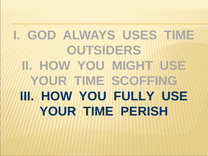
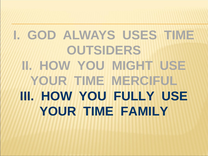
SCOFFING: SCOFFING -> MERCIFUL (144, 81)
PERISH: PERISH -> FAMILY (144, 111)
